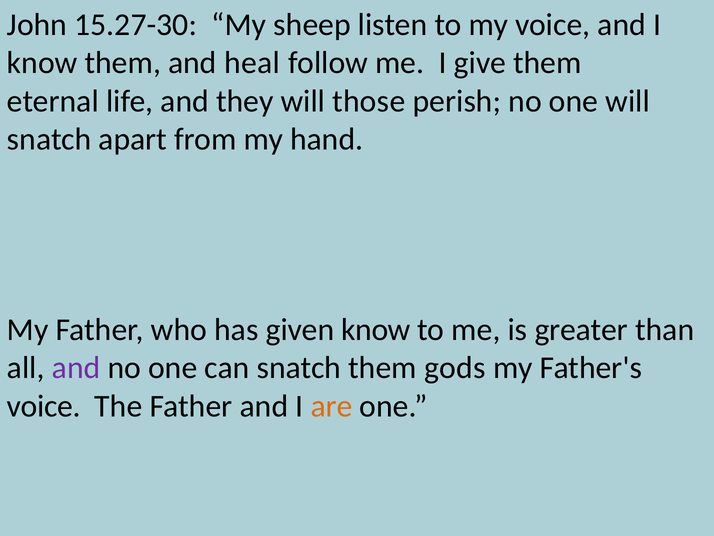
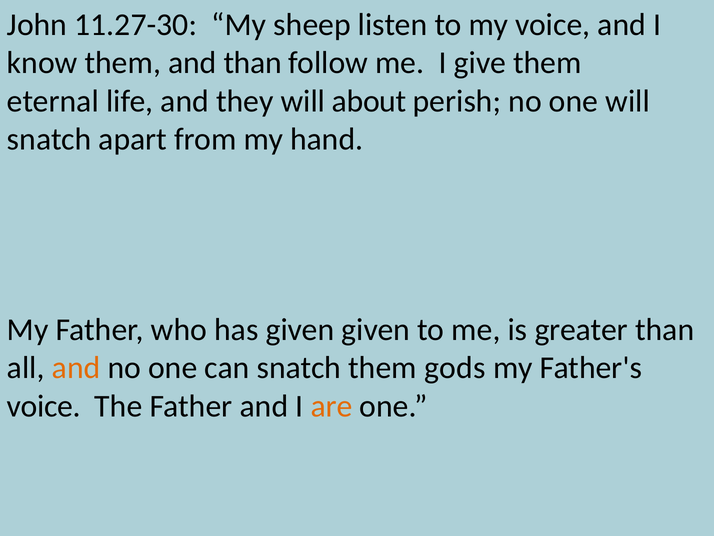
15.27-30: 15.27-30 -> 11.27-30 (136, 25)
and heal: heal -> than (253, 63)
those: those -> about (369, 101)
given know: know -> given (376, 329)
and colour: purple -> orange (76, 368)
